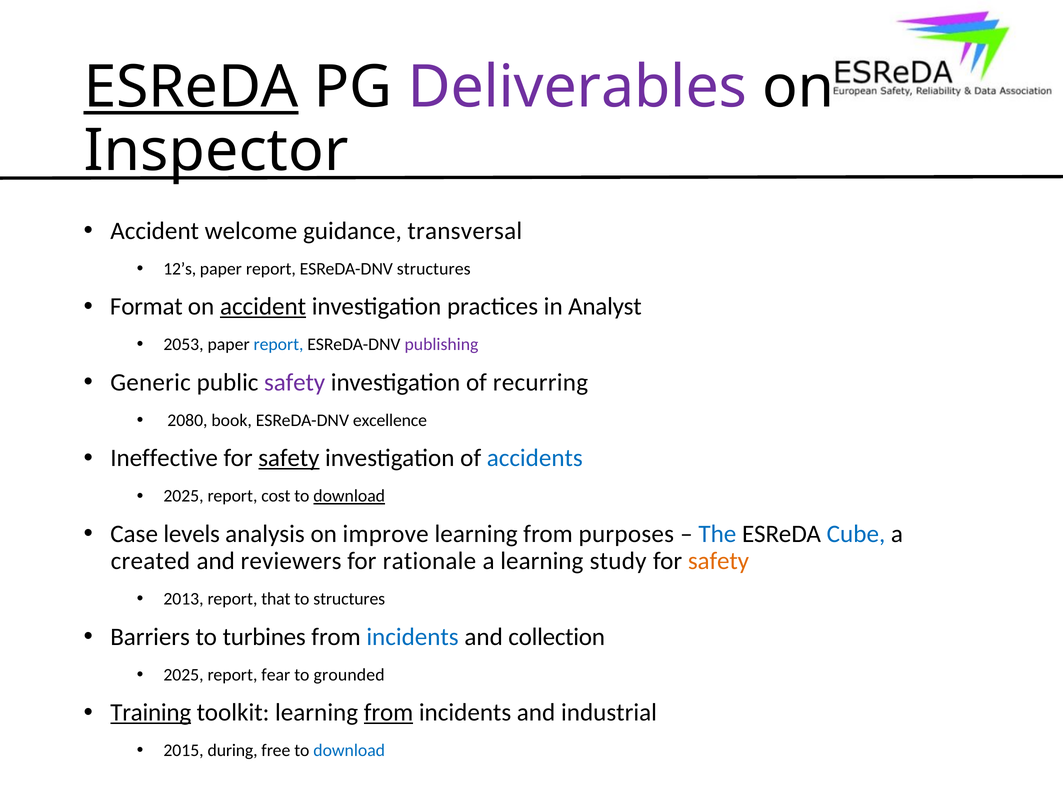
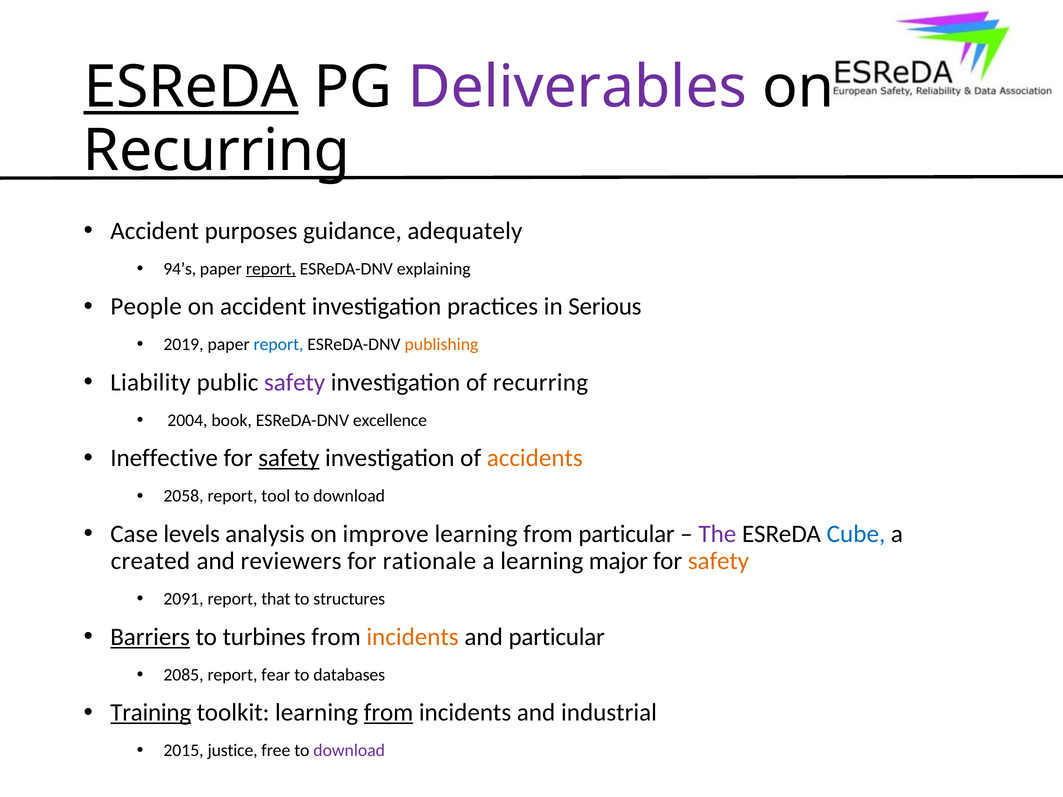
Inspector: Inspector -> Recurring (216, 151)
welcome: welcome -> purposes (251, 231)
transversal: transversal -> adequately (465, 231)
12’s: 12’s -> 94’s (180, 269)
report underline: none -> present (271, 269)
ESReDA-DNV structures: structures -> explaining (434, 269)
Format: Format -> People (146, 307)
accident underline: present -> none (263, 307)
Analyst: Analyst -> Serious (605, 307)
2053: 2053 -> 2019 (184, 345)
publishing colour: purple -> orange (441, 345)
Generic: Generic -> Liability (150, 383)
2080: 2080 -> 2004 (187, 420)
accidents colour: blue -> orange (535, 458)
2025: 2025 -> 2058 (184, 496)
cost: cost -> tool (276, 496)
download underline: present -> none (349, 496)
from purposes: purposes -> particular (627, 534)
The colour: blue -> purple (717, 534)
study: study -> major (618, 561)
2013: 2013 -> 2091 (184, 599)
Barriers underline: none -> present (150, 637)
incidents colour: blue -> orange (413, 637)
and collection: collection -> particular (557, 637)
2025: 2025 -> 2085 (184, 675)
grounded: grounded -> databases (349, 675)
during: during -> justice (233, 751)
download colour: blue -> purple (349, 751)
